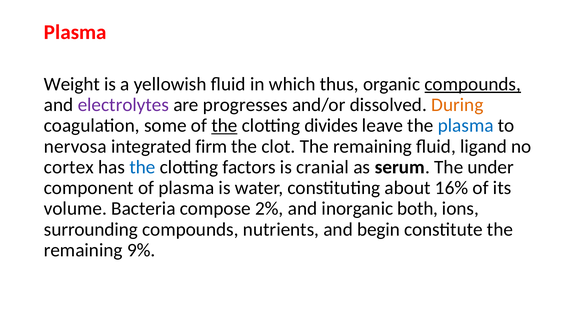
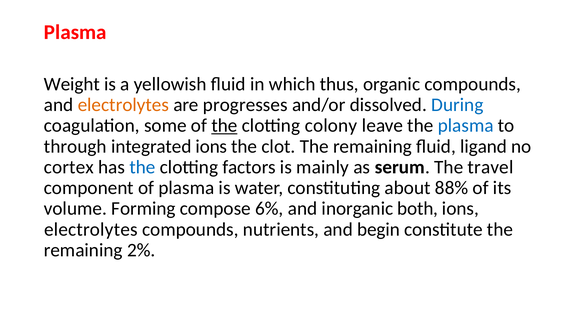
compounds underline: present -> none (473, 84)
electrolytes colour: purple -> orange (123, 105)
During colour: orange -> blue (457, 105)
divides: divides -> colony (331, 126)
nervosa: nervosa -> through (75, 147)
integrated firm: firm -> ions (211, 147)
cranial: cranial -> mainly (323, 167)
under: under -> travel (491, 167)
16%: 16% -> 88% (452, 188)
Bacteria: Bacteria -> Forming (143, 209)
2%: 2% -> 6% (269, 209)
surrounding: surrounding -> electrolytes (91, 230)
9%: 9% -> 2% (141, 251)
